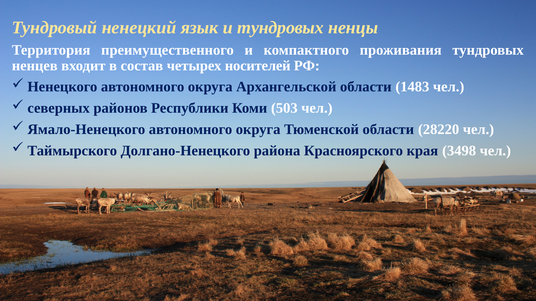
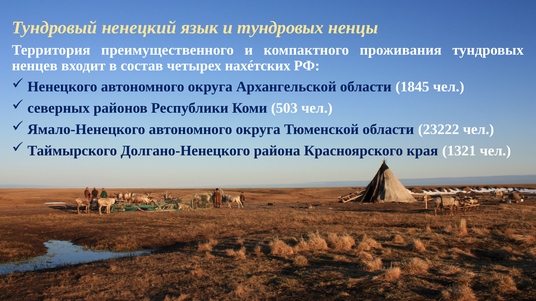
носителей: носителей -> нахéтских (258, 66)
1483: 1483 -> 1845 (412, 87)
28220: 28220 -> 23222 (439, 130)
3498: 3498 -> 1321 (459, 151)
